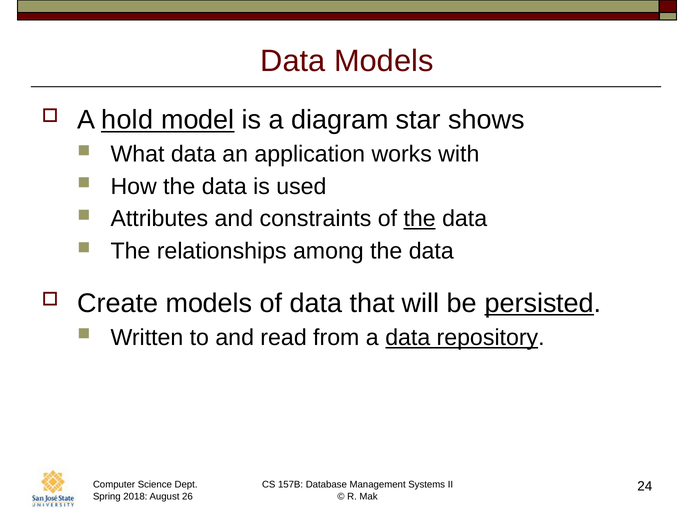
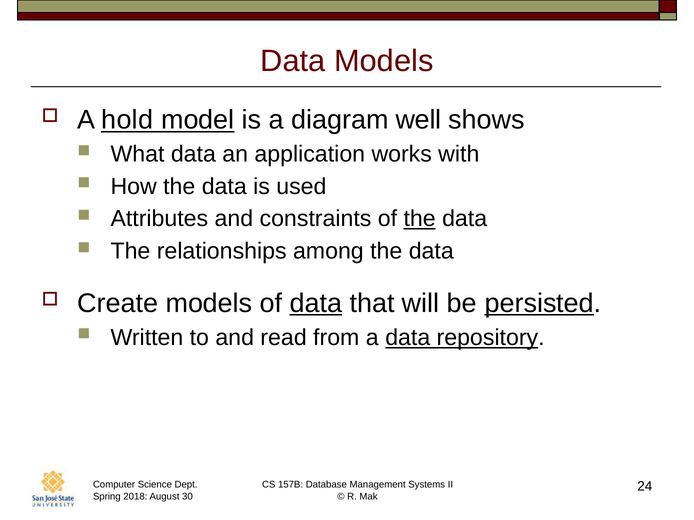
star: star -> well (419, 120)
data underline: none -> present (316, 303)
26: 26 -> 30 (187, 497)
